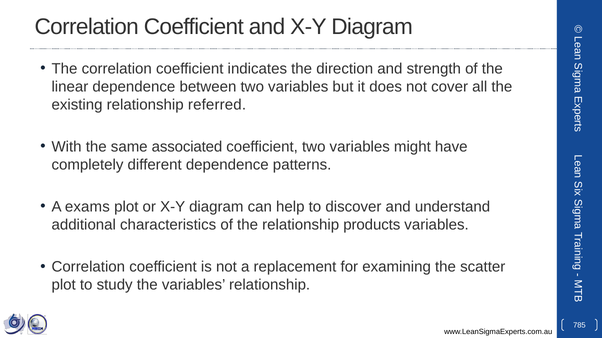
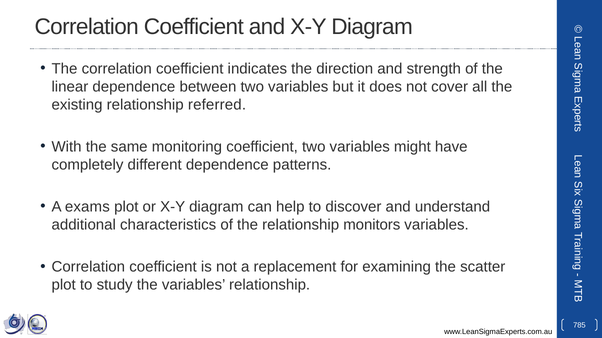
associated: associated -> monitoring (187, 147)
products: products -> monitors (372, 225)
